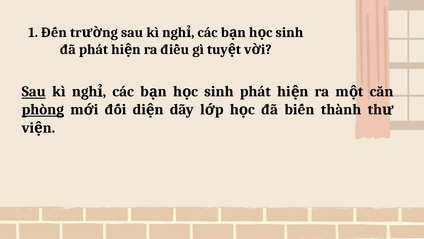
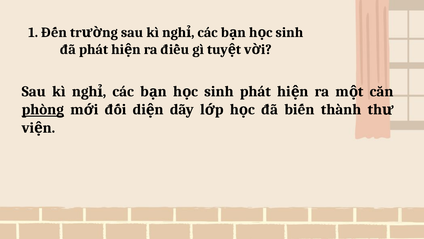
Sau underline: present -> none (34, 91)
